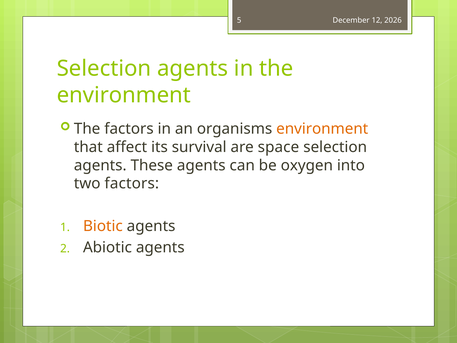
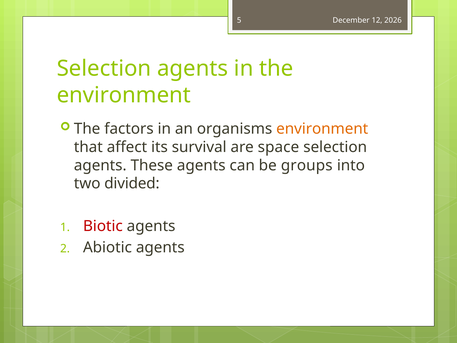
oxygen: oxygen -> groups (307, 165)
two factors: factors -> divided (132, 183)
Biotic colour: orange -> red (103, 226)
